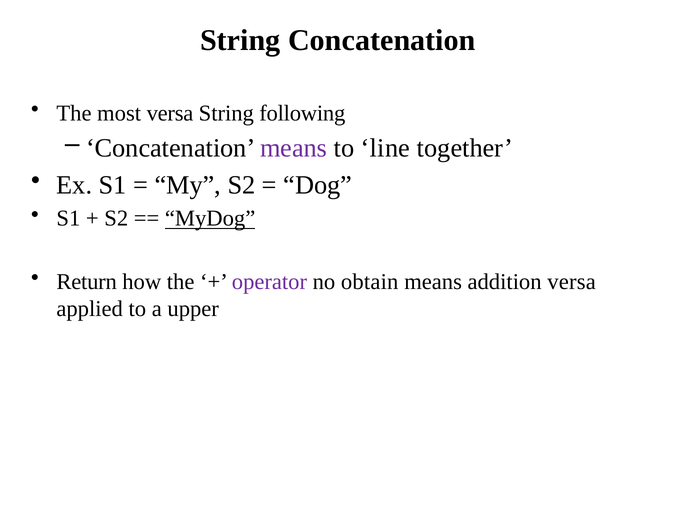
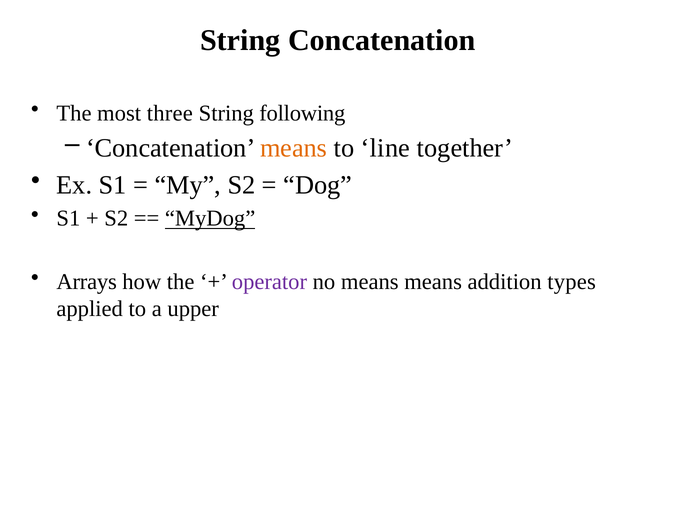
most versa: versa -> three (170, 113)
means colour: purple -> orange (294, 148)
Return: Return -> Arrays (87, 282)
no obtain: obtain -> means (370, 282)
addition versa: versa -> types (572, 282)
